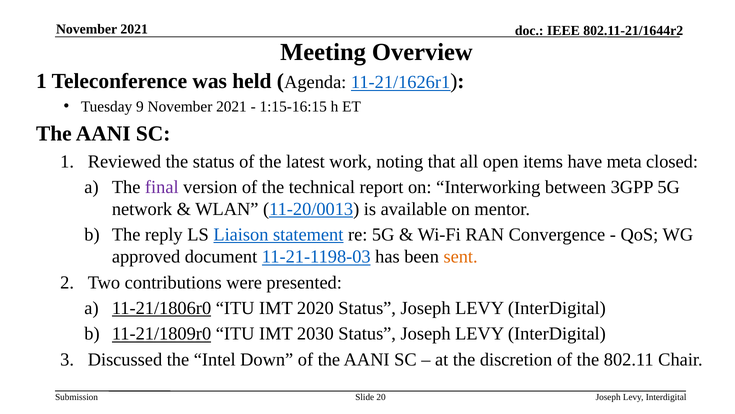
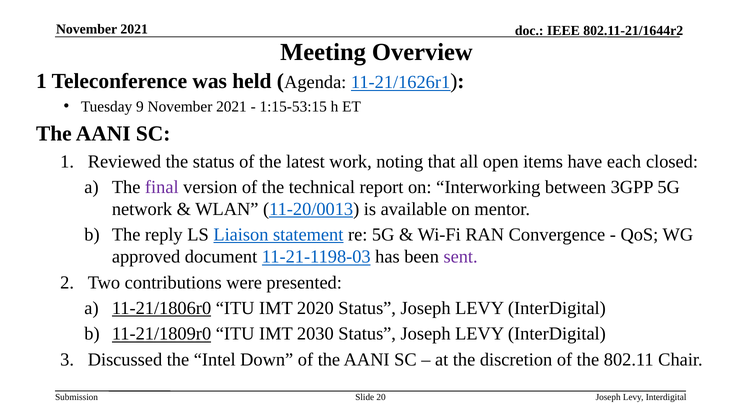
1:15-16:15: 1:15-16:15 -> 1:15-53:15 (293, 107)
meta: meta -> each (624, 161)
sent colour: orange -> purple (461, 256)
